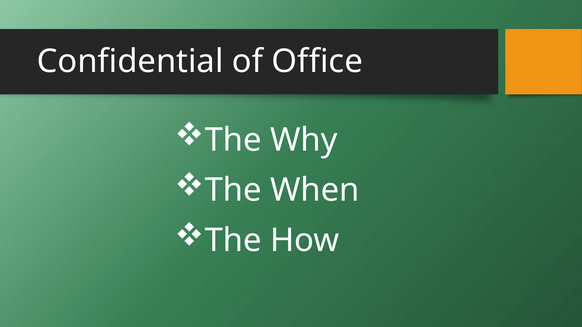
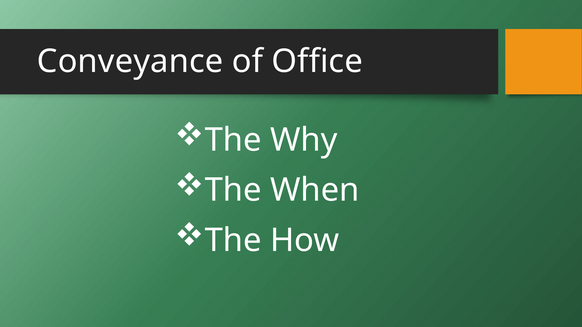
Confidential: Confidential -> Conveyance (130, 62)
